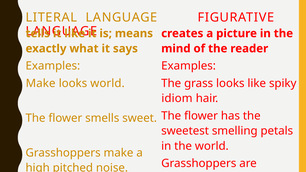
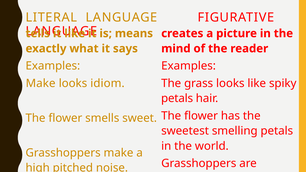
looks world: world -> idiom (107, 83)
idiom: idiom -> petals (177, 98)
